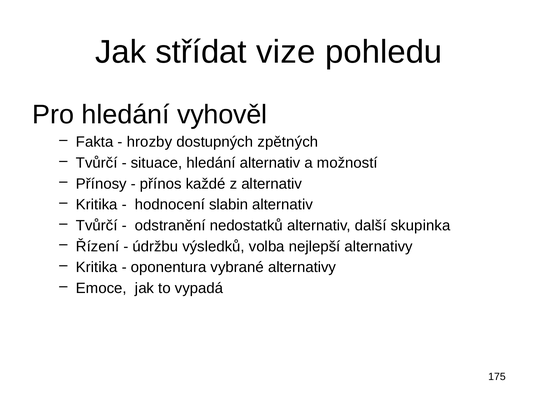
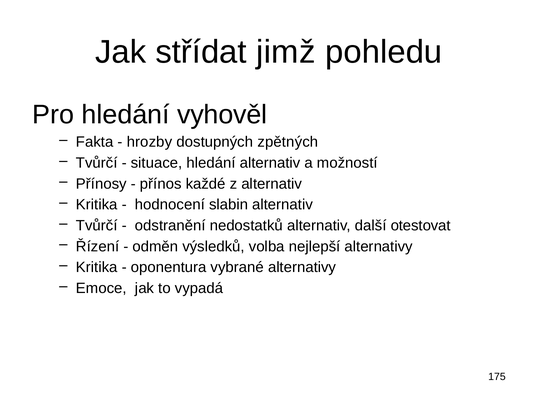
vize: vize -> jimž (286, 52)
skupinka: skupinka -> otestovat (421, 226)
údržbu: údržbu -> odměn (155, 247)
